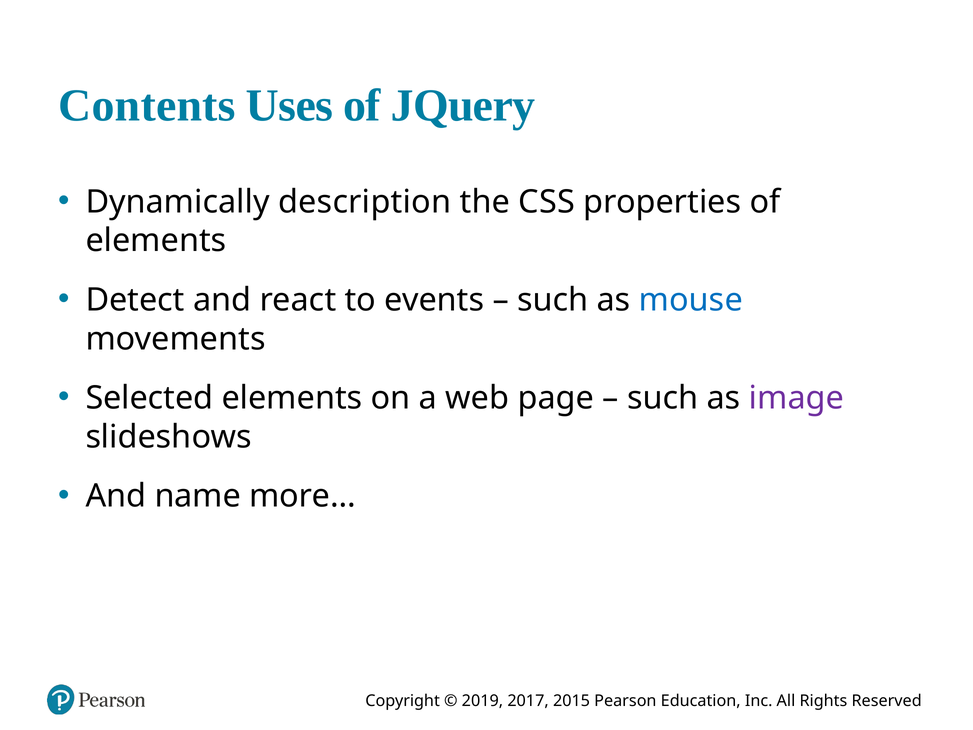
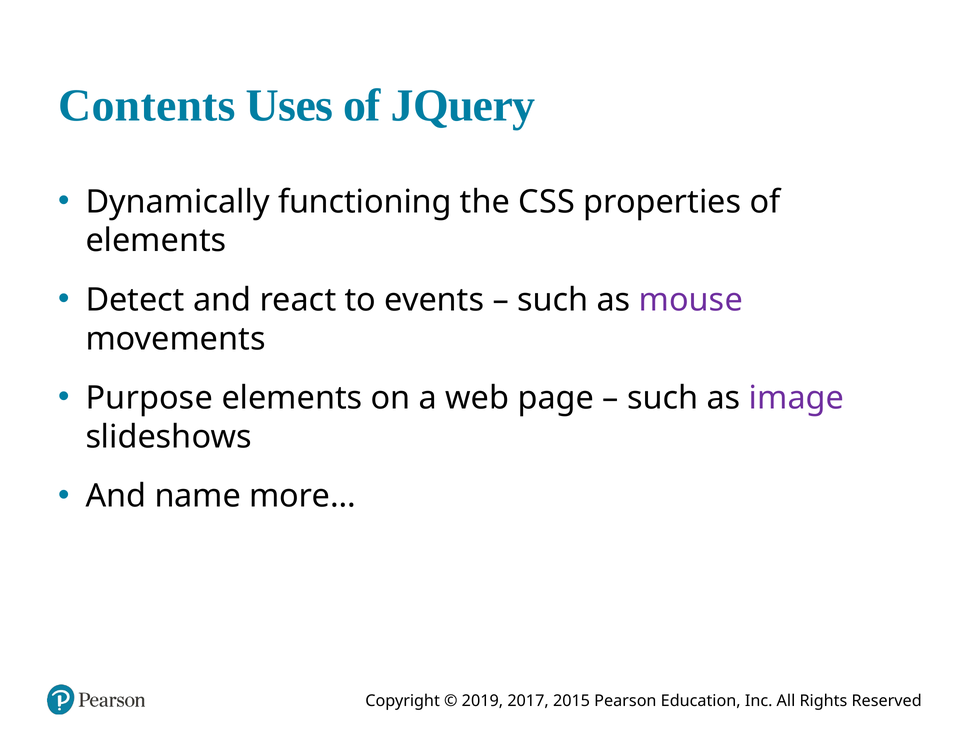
description: description -> functioning (365, 202)
mouse colour: blue -> purple (691, 300)
Selected: Selected -> Purpose (149, 398)
